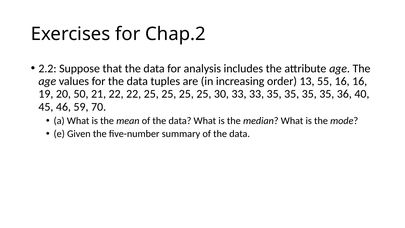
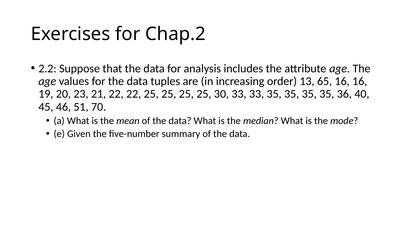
55: 55 -> 65 (325, 81)
50: 50 -> 23 (81, 94)
59: 59 -> 51 (81, 107)
